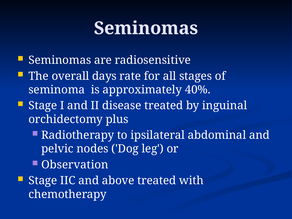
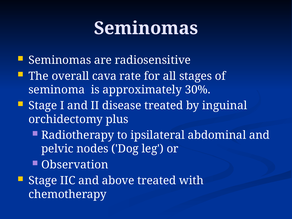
days: days -> cava (104, 76)
40%: 40% -> 30% (198, 90)
